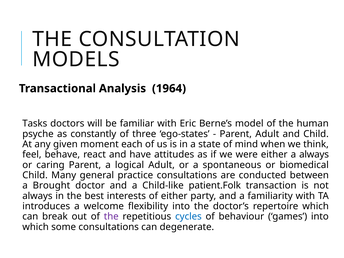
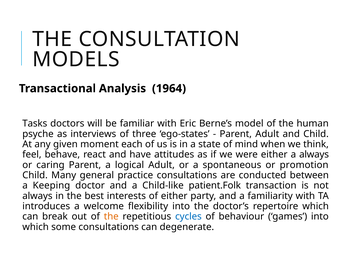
constantly: constantly -> interviews (93, 134)
biomedical: biomedical -> promotion (304, 165)
Brought: Brought -> Keeping (51, 186)
the colour: purple -> orange (111, 217)
